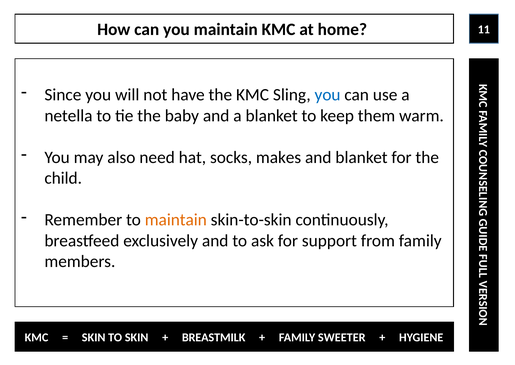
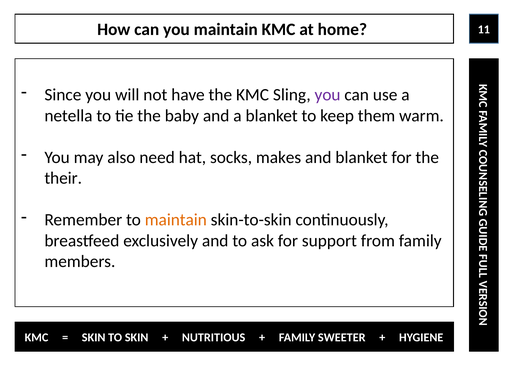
you colour: blue -> purple (328, 95)
child: child -> their (63, 178)
BREASTMILK: BREASTMILK -> NUTRITIOUS (214, 337)
